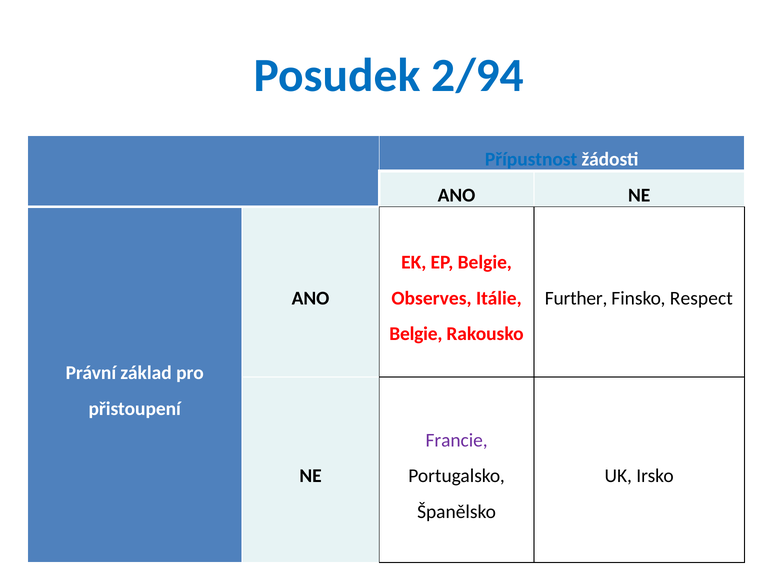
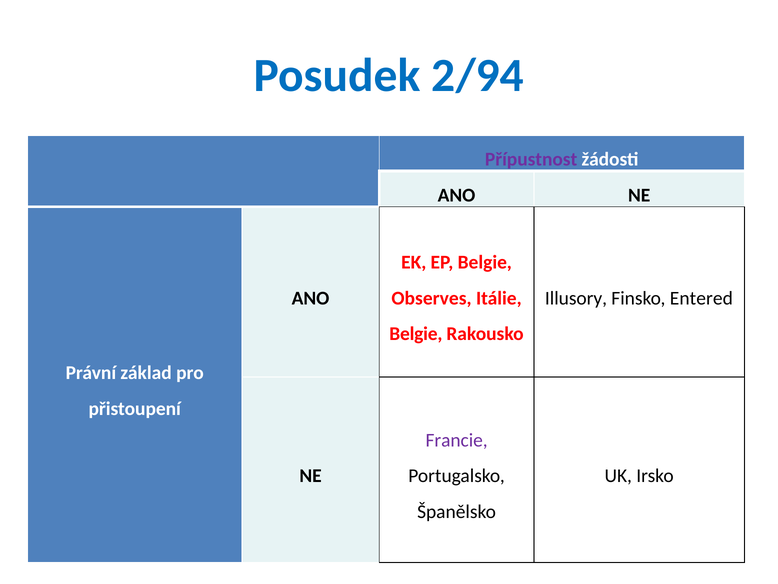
Přípustnost colour: blue -> purple (531, 159)
Further: Further -> Illusory (576, 298)
Respect: Respect -> Entered (701, 298)
